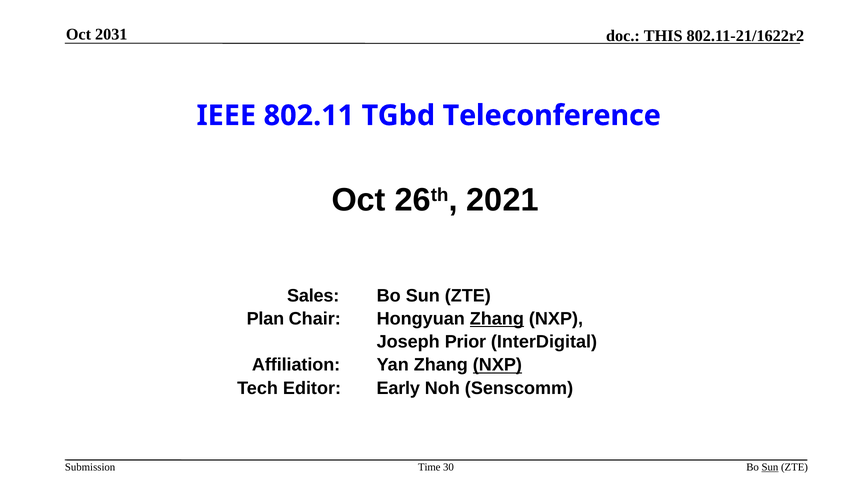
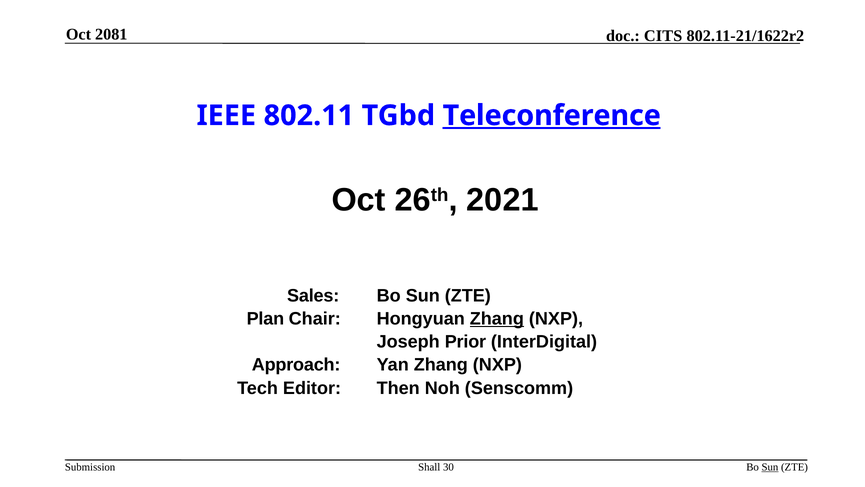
2031: 2031 -> 2081 (111, 34)
THIS: THIS -> CITS (663, 36)
Teleconference underline: none -> present (552, 115)
Affiliation: Affiliation -> Approach (296, 365)
NXP underline: present -> none (497, 365)
Early: Early -> Then (398, 388)
Time: Time -> Shall (429, 467)
